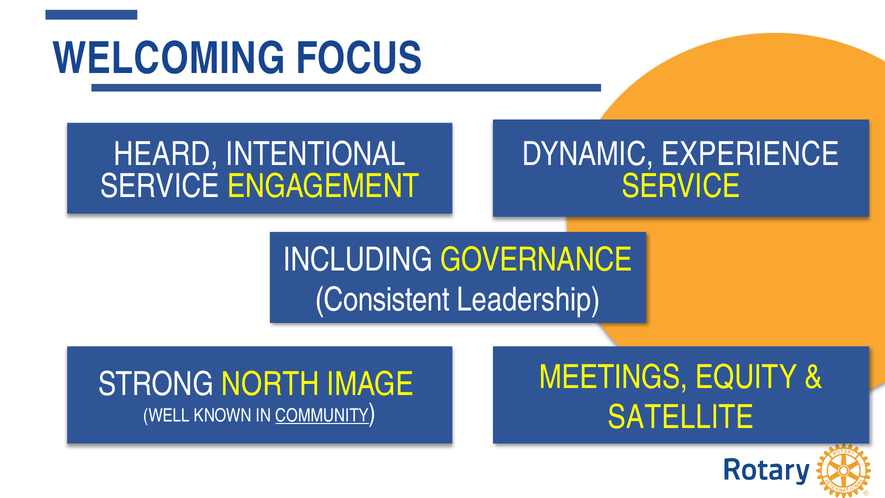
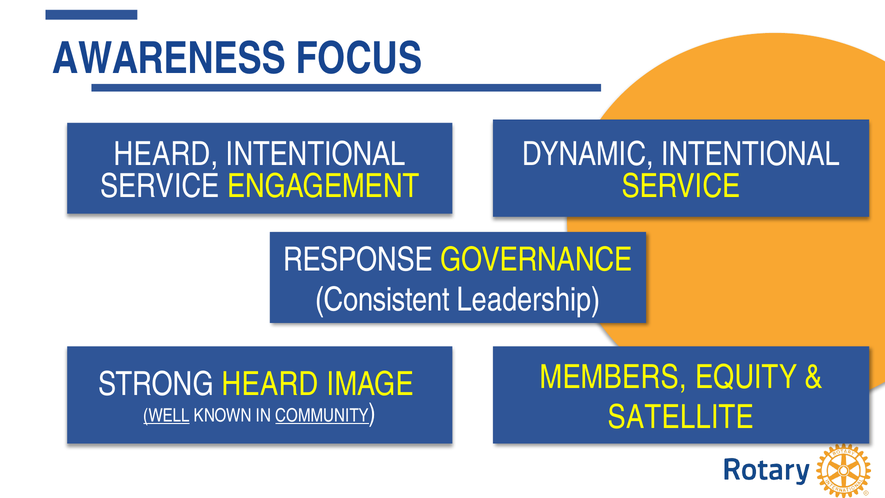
WELCOMING: WELCOMING -> AWARENESS (169, 59)
DYNAMIC EXPERIENCE: EXPERIENCE -> INTENTIONAL (751, 154)
INCLUDING: INCLUDING -> RESPONSE (358, 260)
MEETINGS: MEETINGS -> MEMBERS (613, 377)
STRONG NORTH: NORTH -> HEARD (270, 384)
WELL underline: none -> present (167, 415)
